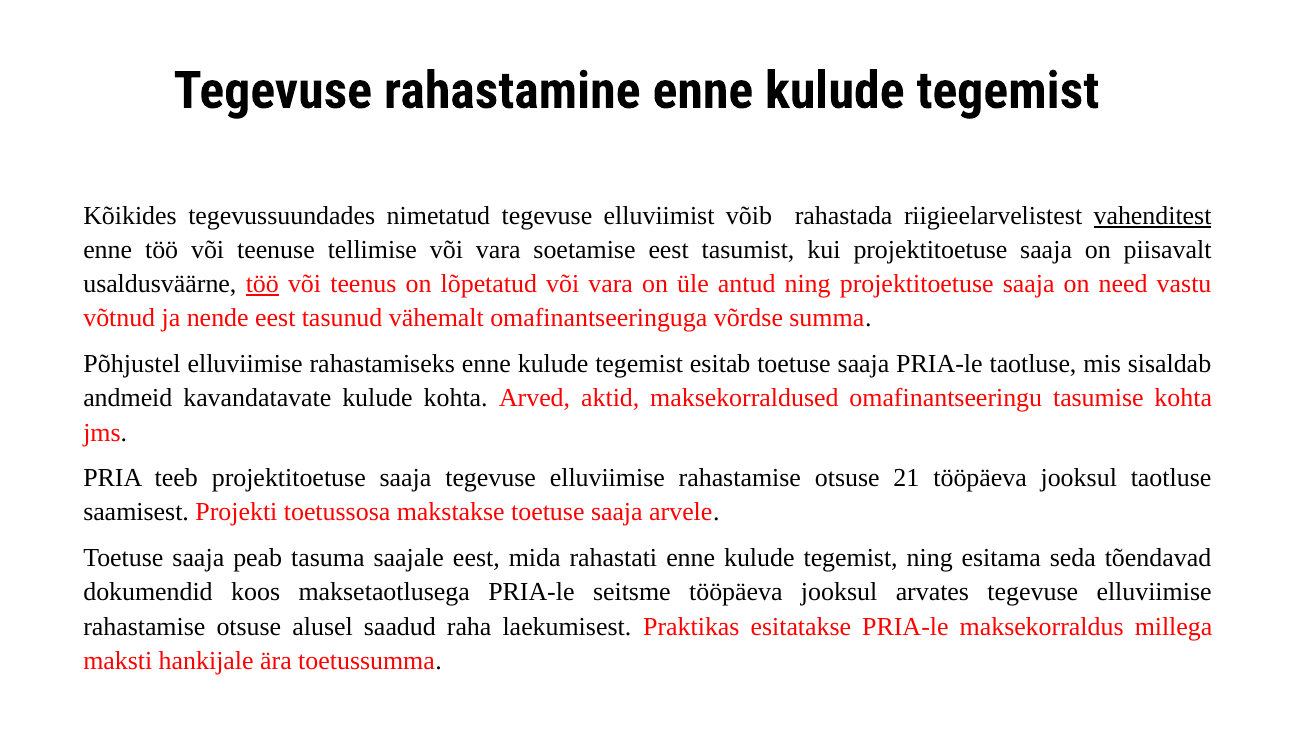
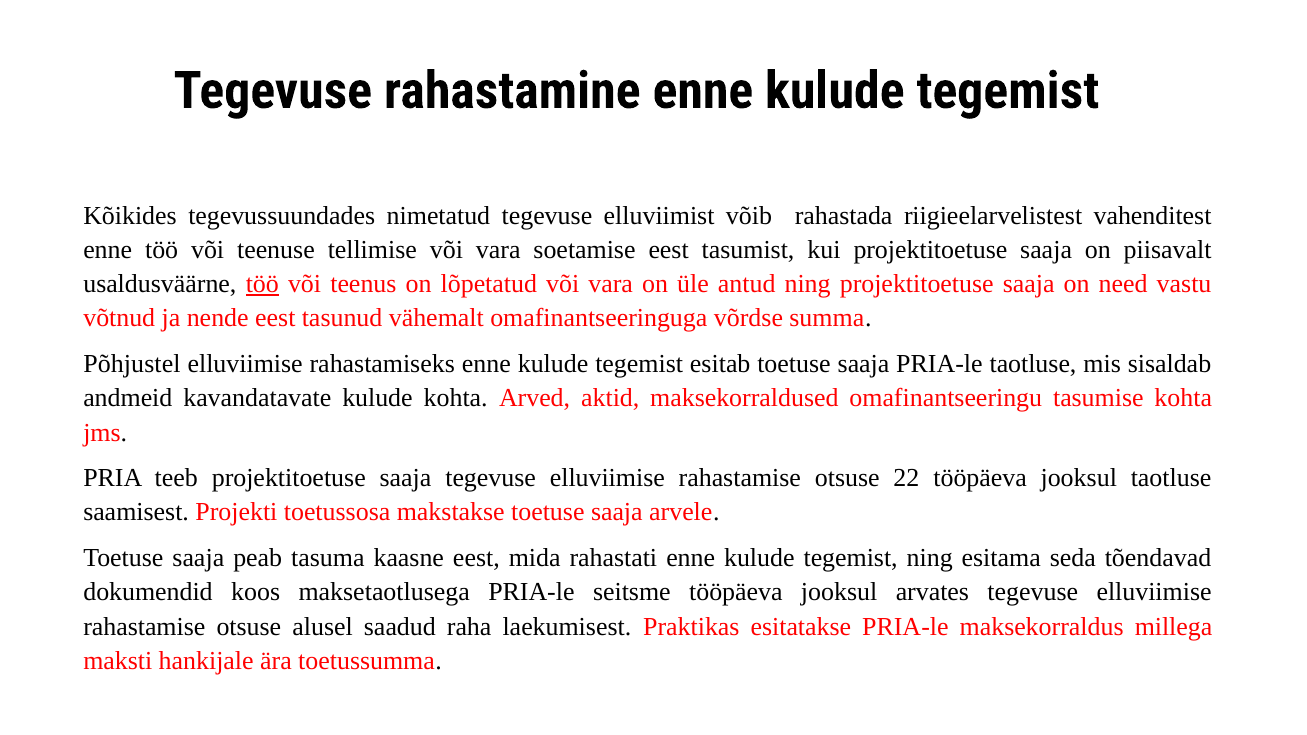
vahenditest underline: present -> none (1153, 216)
21: 21 -> 22 (906, 478)
saajale: saajale -> kaasne (409, 558)
